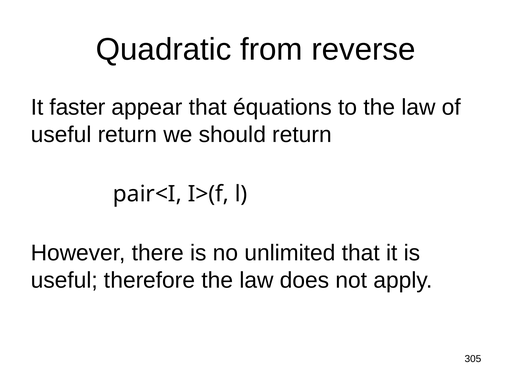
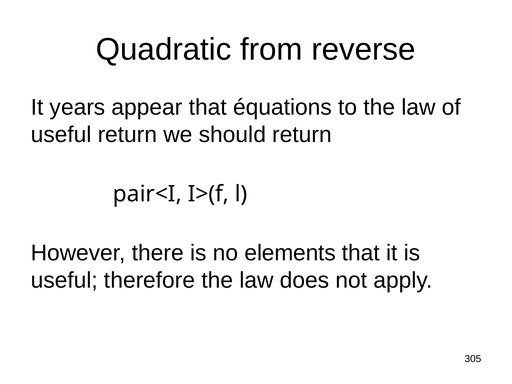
faster: faster -> years (77, 107)
unlimited: unlimited -> elements (290, 253)
